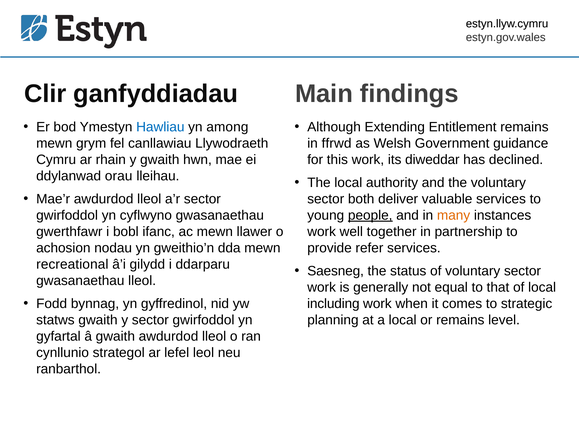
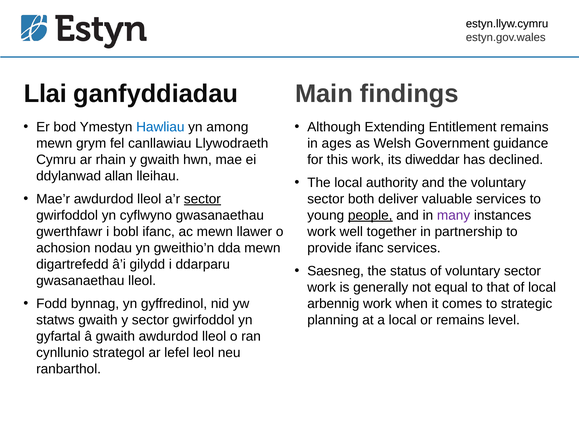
Clir: Clir -> Llai (45, 93)
ffrwd: ffrwd -> ages (337, 143)
orau: orau -> allan (119, 176)
sector underline: none -> present (202, 199)
many colour: orange -> purple (454, 215)
provide refer: refer -> ifanc (370, 248)
recreational: recreational -> digartrefedd (72, 264)
including: including -> arbennig (333, 303)
